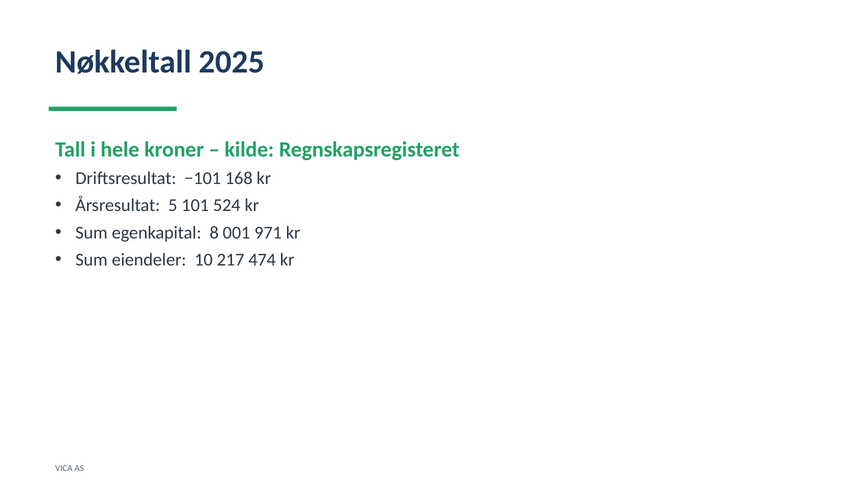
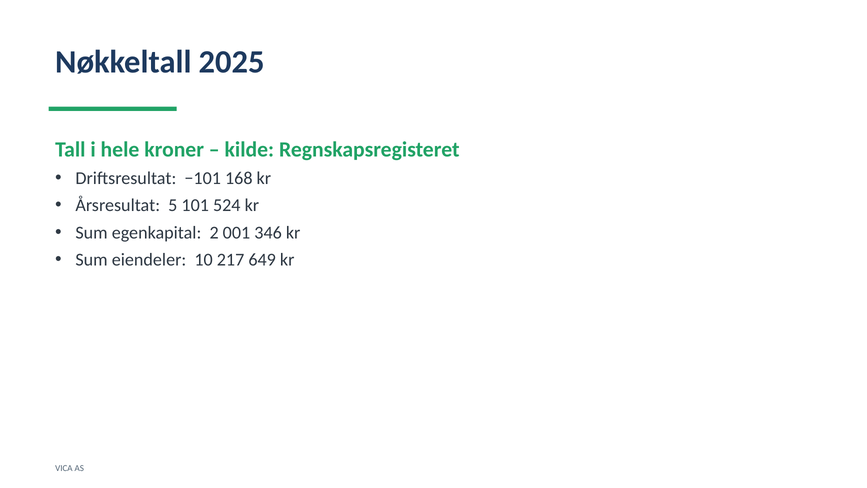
8: 8 -> 2 (214, 233)
971: 971 -> 346 (268, 233)
474: 474 -> 649 (262, 260)
